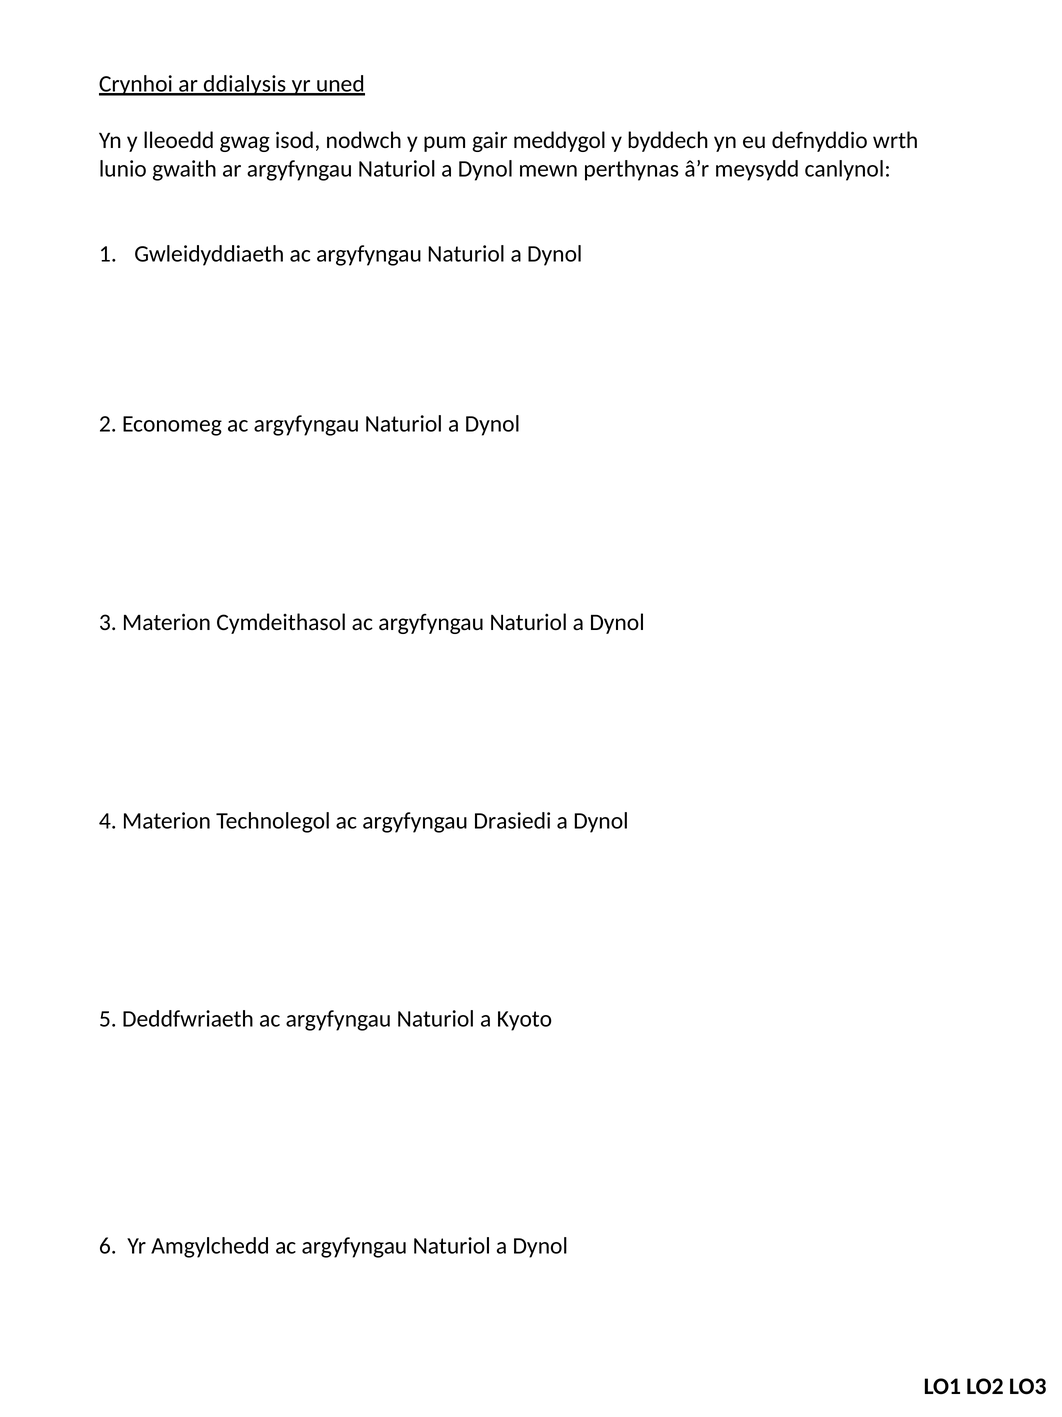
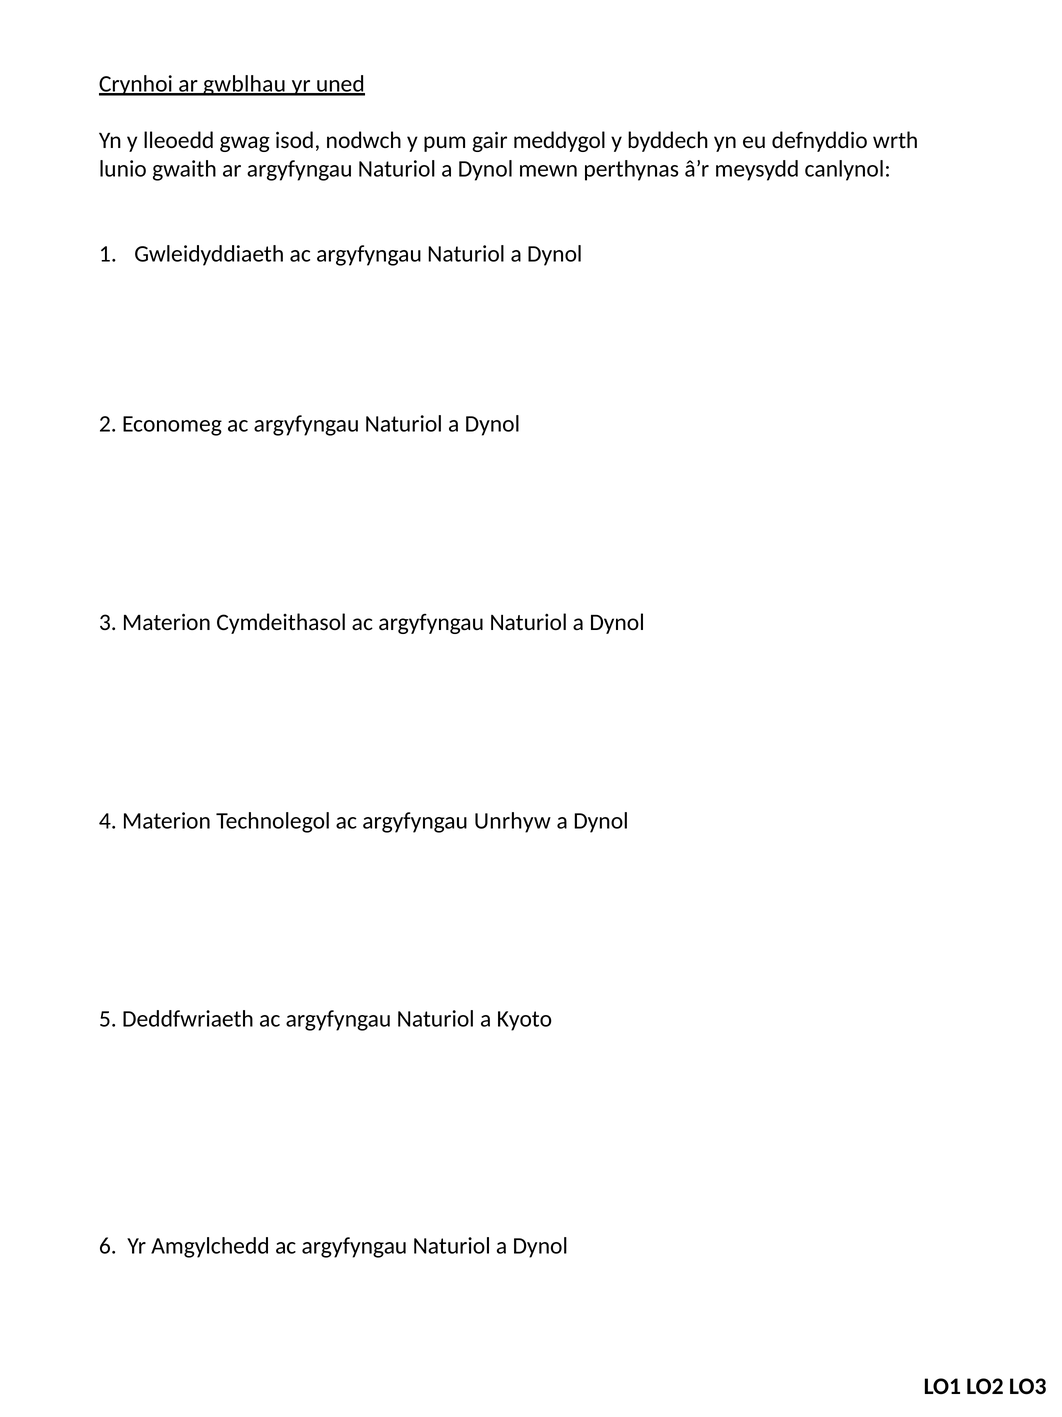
ddialysis: ddialysis -> gwblhau (245, 84)
Drasiedi: Drasiedi -> Unrhyw (512, 820)
